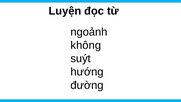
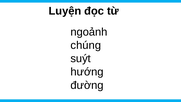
không: không -> chúng (86, 45)
